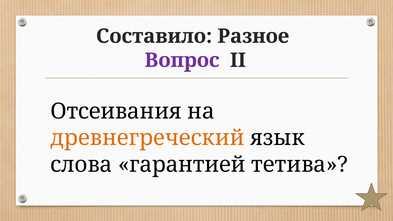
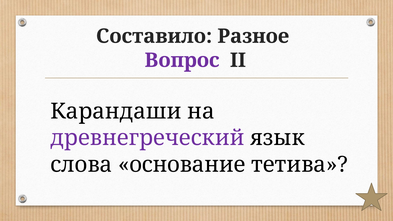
Отсеивания: Отсеивания -> Карандаши (116, 111)
древнегреческий colour: orange -> purple (147, 138)
гарантией: гарантией -> основание (182, 165)
